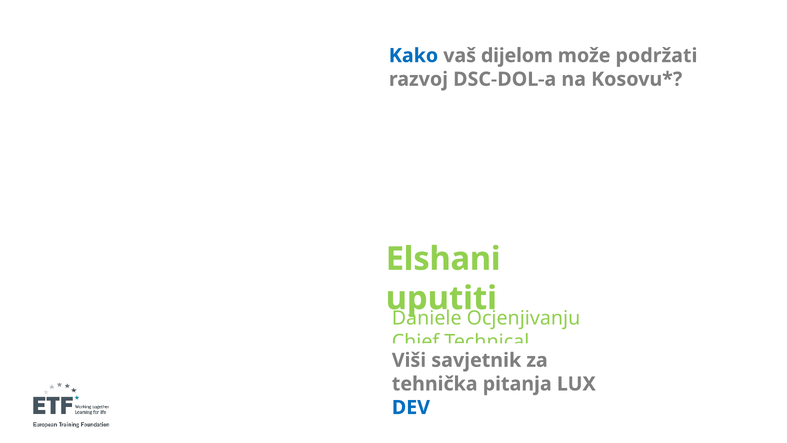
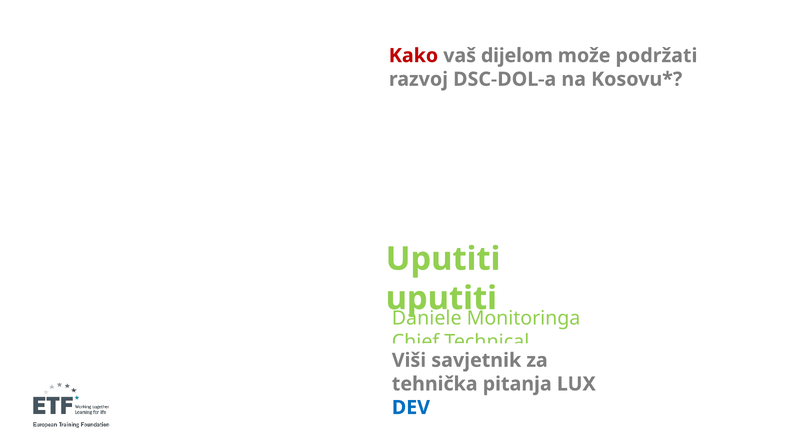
Kako colour: blue -> red (413, 56)
Elshani: Elshani -> Uputiti (443, 259)
Ocjenjivanju: Ocjenjivanju -> Monitoringa (524, 318)
